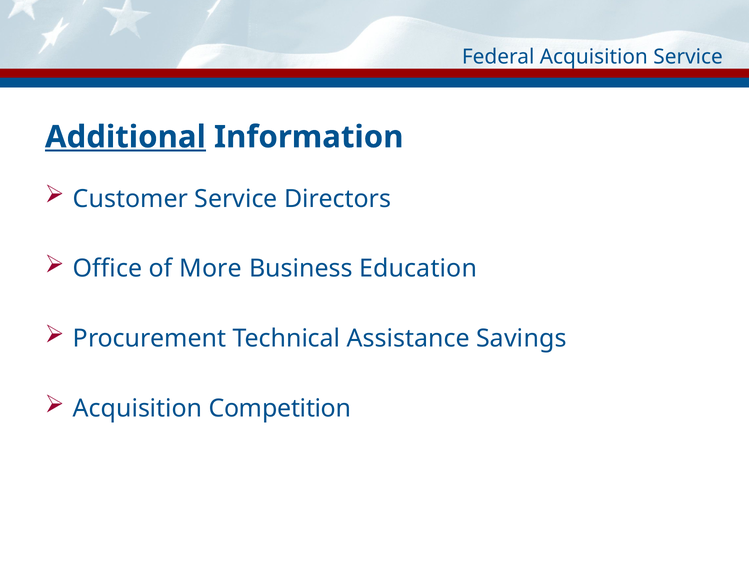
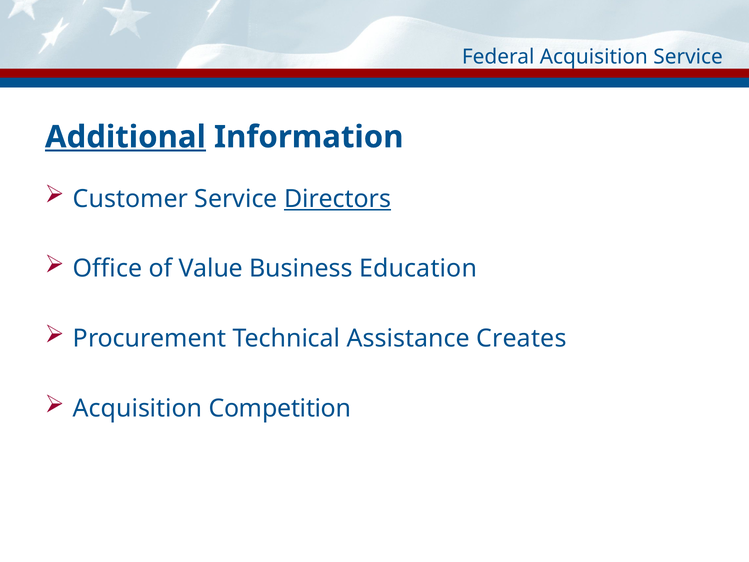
Directors underline: none -> present (338, 199)
More: More -> Value (211, 269)
Savings: Savings -> Creates (521, 339)
